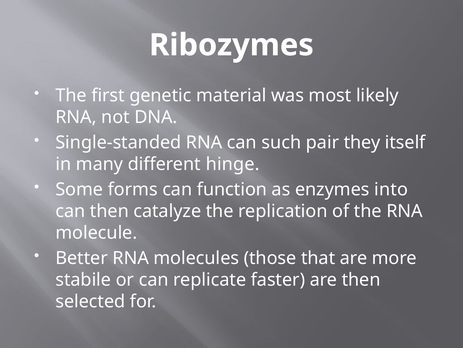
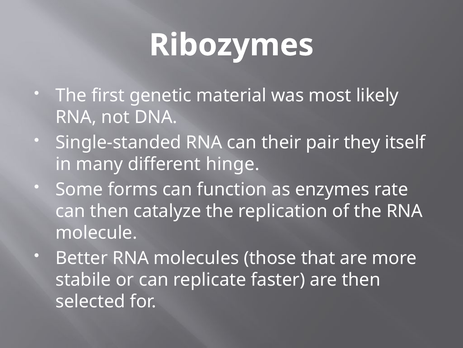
such: such -> their (281, 142)
into: into -> rate (391, 189)
